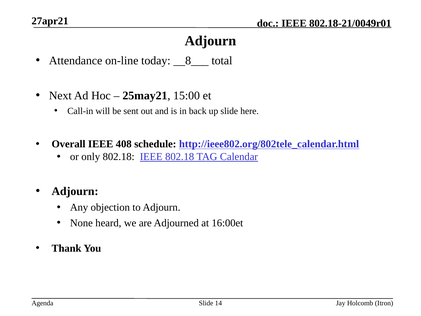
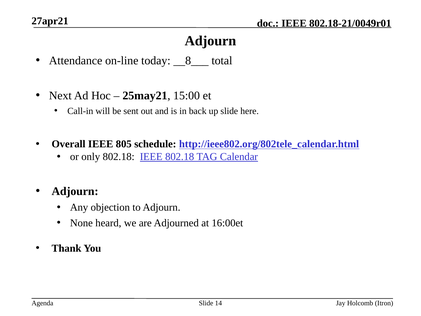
408: 408 -> 805 (124, 144)
